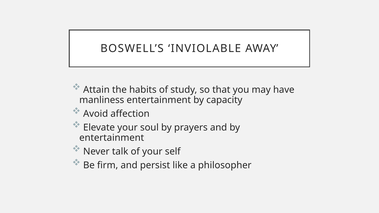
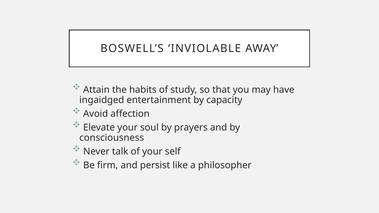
manliness: manliness -> ingaidged (102, 100)
entertainment: entertainment -> consciousness (112, 138)
